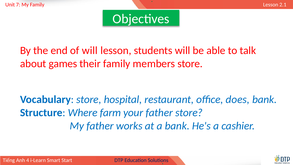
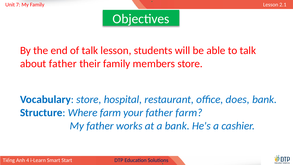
of will: will -> talk (90, 50)
about games: games -> father (63, 64)
father store: store -> farm (189, 113)
